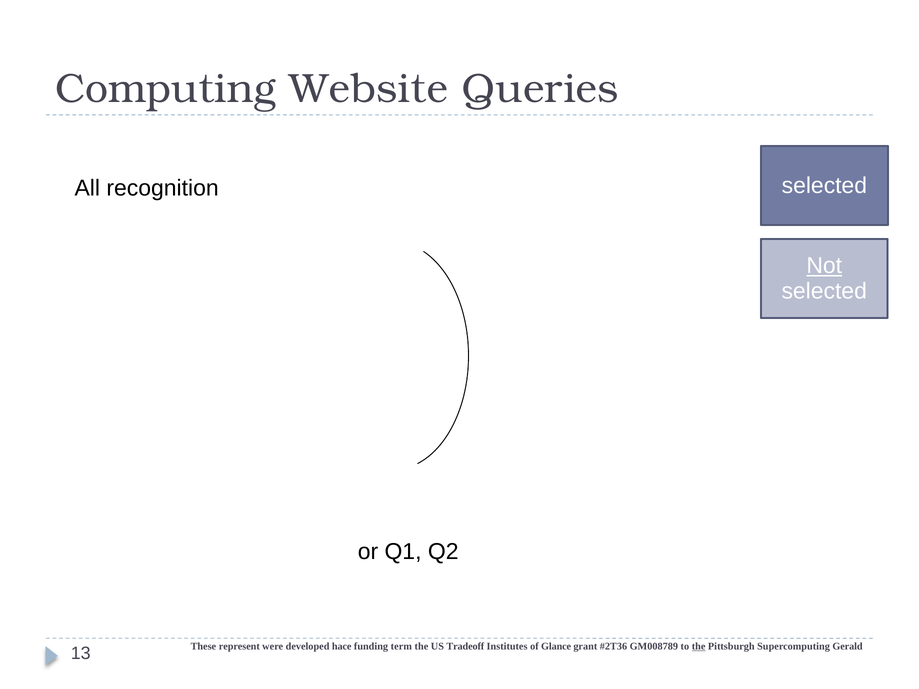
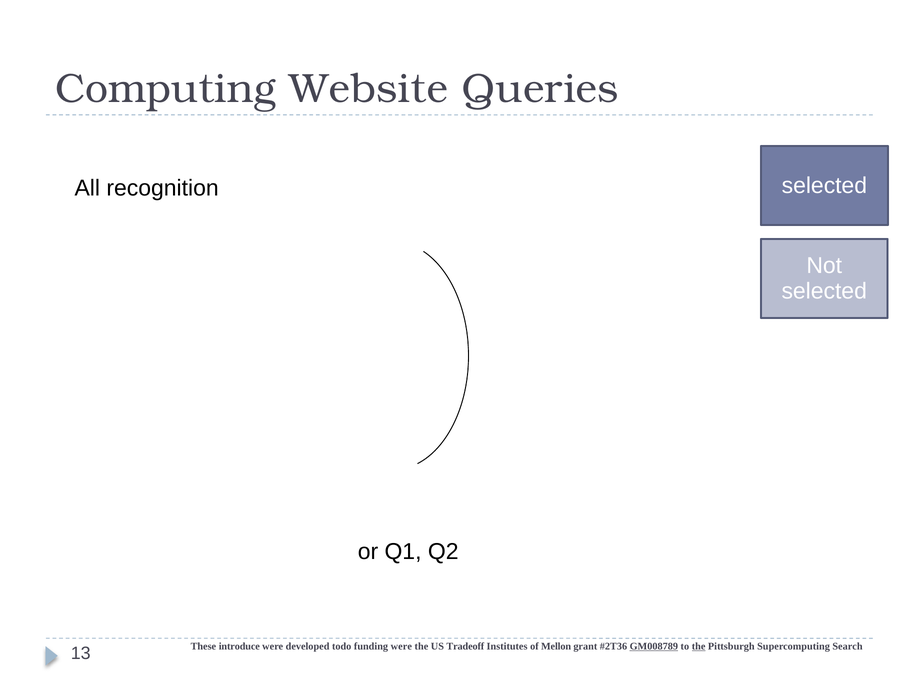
Not underline: present -> none (824, 266)
represent: represent -> introduce (239, 647)
hace: hace -> todo (342, 647)
funding term: term -> were (401, 647)
Glance: Glance -> Mellon (556, 647)
GM008789 underline: none -> present (654, 647)
Gerald: Gerald -> Search (847, 647)
